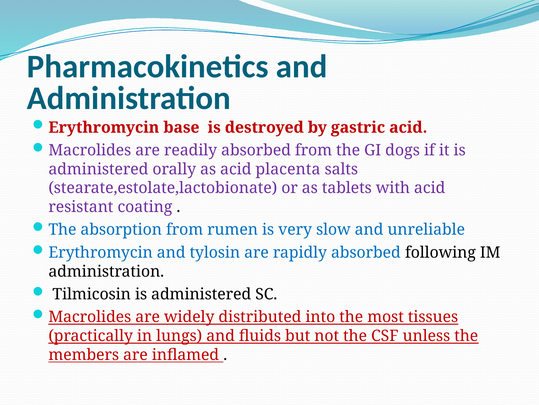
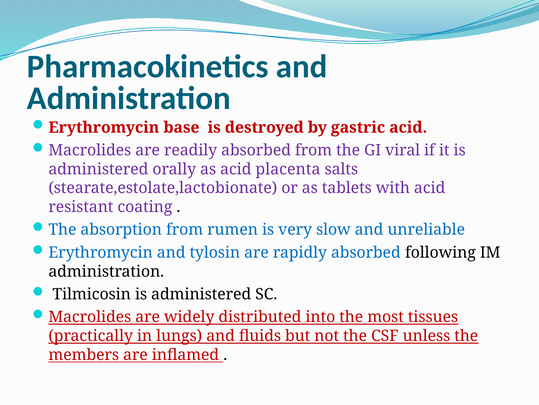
dogs: dogs -> viral (403, 150)
